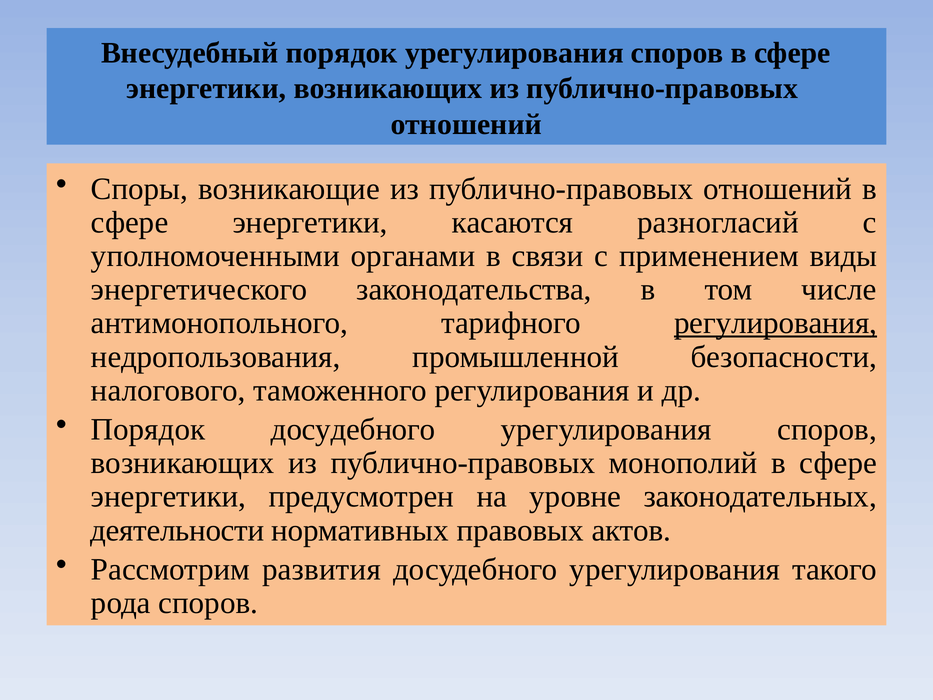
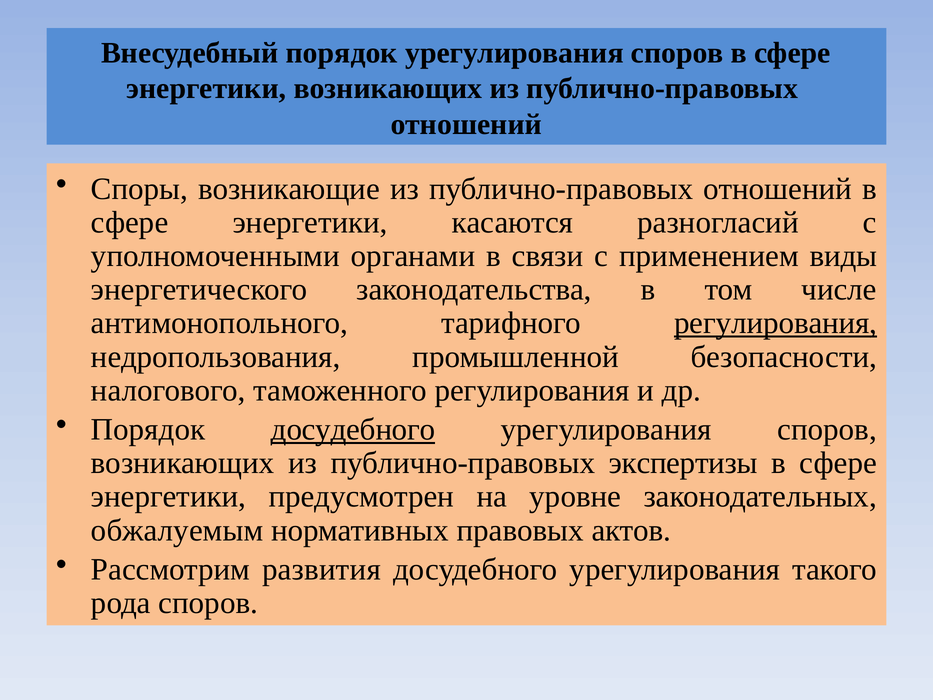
досудебного underline: none -> present (353, 429)
монополий: монополий -> экспертизы (683, 463)
деятельности: деятельности -> обжалуемым (177, 530)
